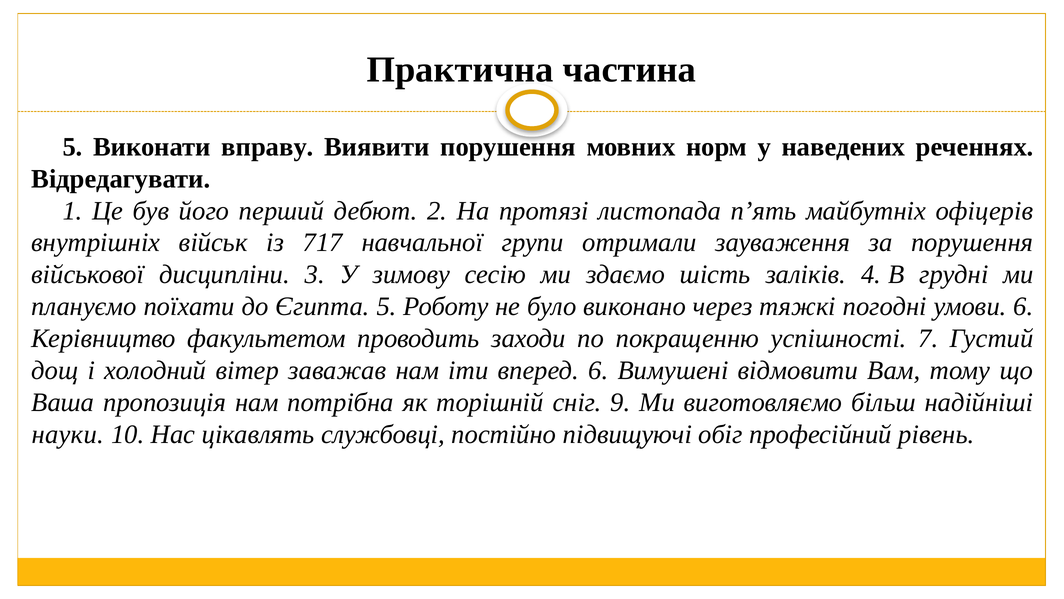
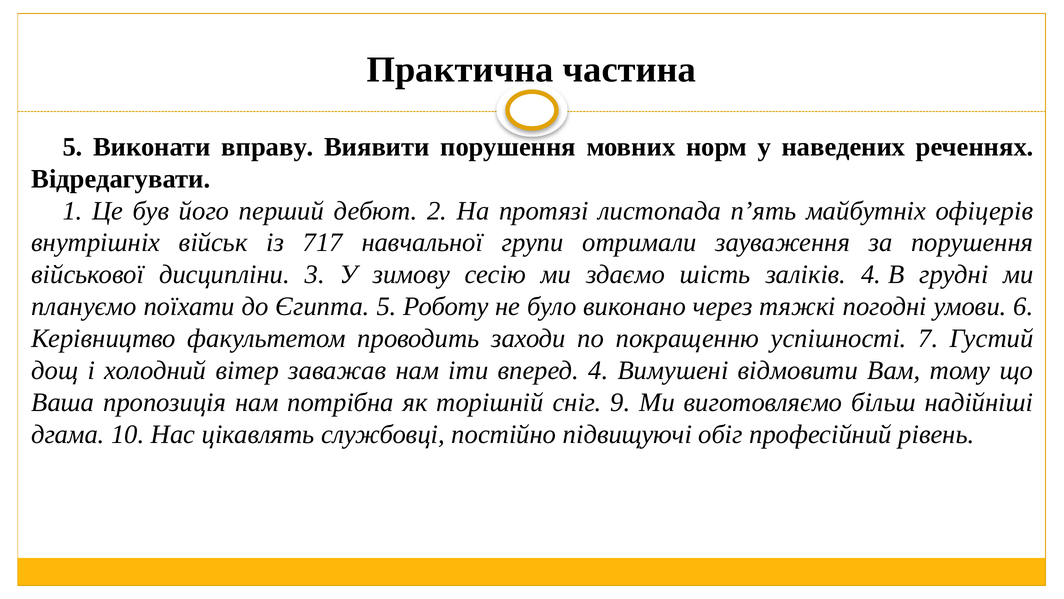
вперед 6: 6 -> 4 (598, 370)
науки: науки -> дгама (68, 434)
